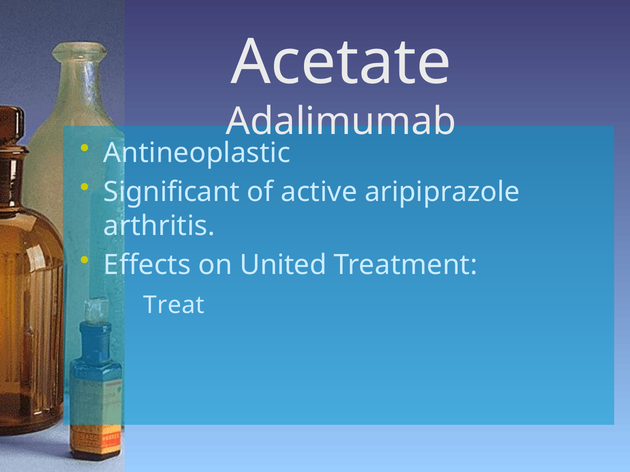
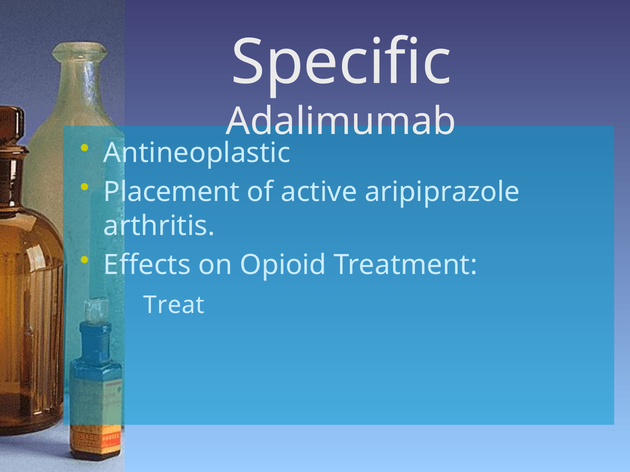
Acetate: Acetate -> Specific (341, 63)
Significant: Significant -> Placement (172, 192)
United: United -> Opioid (283, 265)
